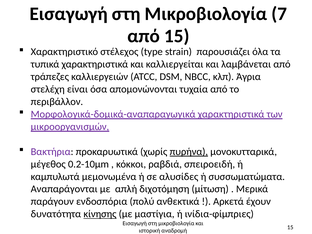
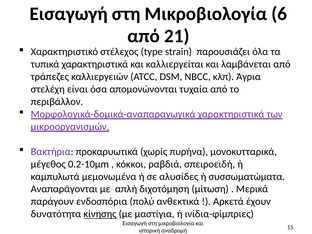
7: 7 -> 6 (279, 14)
από 15: 15 -> 21 (177, 36)
πυρήνα underline: present -> none (189, 152)
